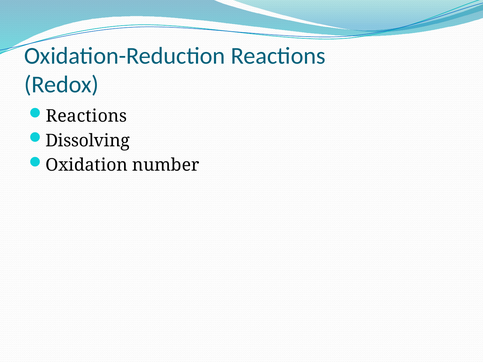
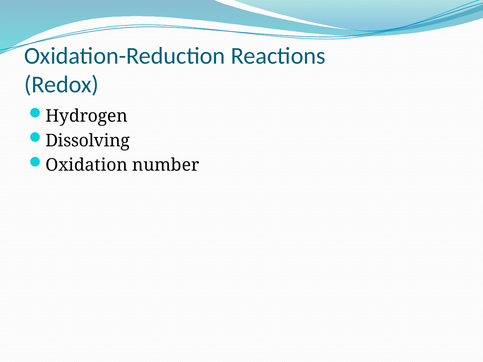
Reactions: Reactions -> Hydrogen (87, 116)
